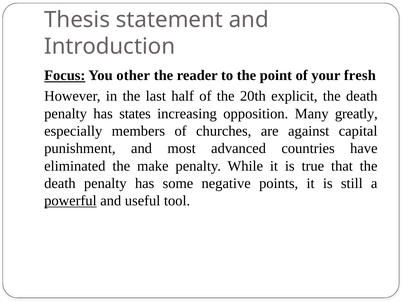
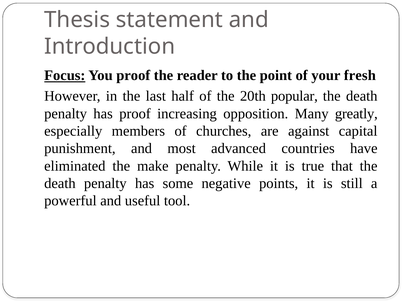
You other: other -> proof (133, 75)
explicit: explicit -> popular (294, 96)
has states: states -> proof (135, 113)
powerful underline: present -> none (70, 200)
